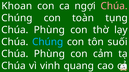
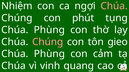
Khoan: Khoan -> Nhiệm (17, 6)
toàn: toàn -> phút (83, 18)
Chúng colour: light blue -> pink (48, 42)
suối: suối -> gieo (118, 42)
